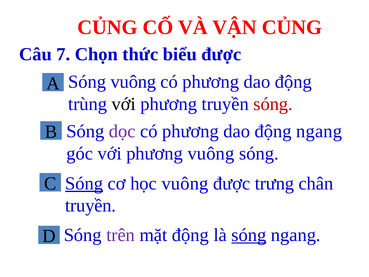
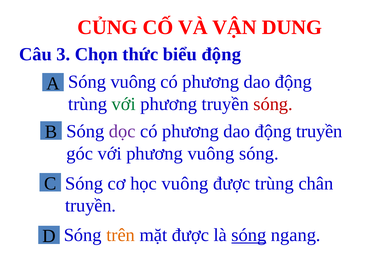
VẬN CỦNG: CỦNG -> DUNG (292, 27)
7: 7 -> 3 (63, 54)
biểu được: được -> động (221, 54)
với colour: black -> green (124, 104)
động ngang: ngang -> truyền (319, 131)
Sóng underline: present -> none (84, 183)
được trưng: trưng -> trùng (274, 183)
trên colour: purple -> orange (121, 235)
mặt động: động -> được (190, 235)
